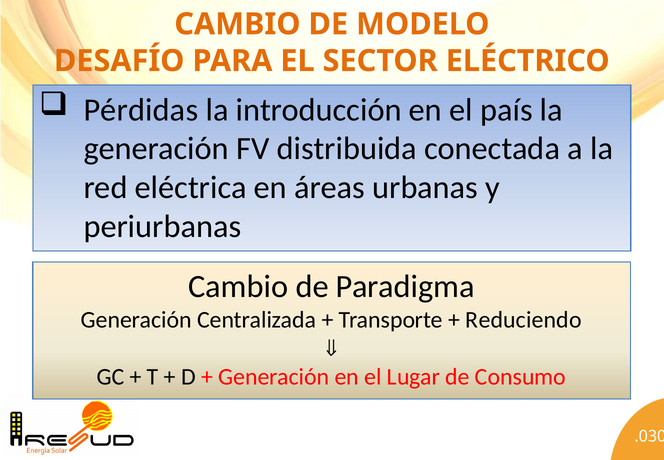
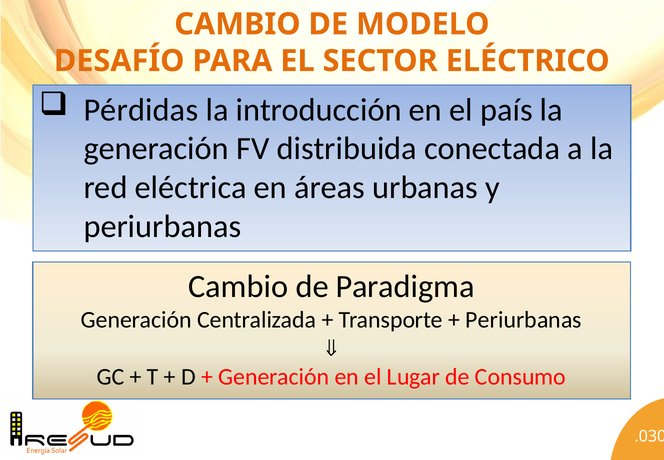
Reduciendo: Reduciendo -> Periurbanas (524, 320)
